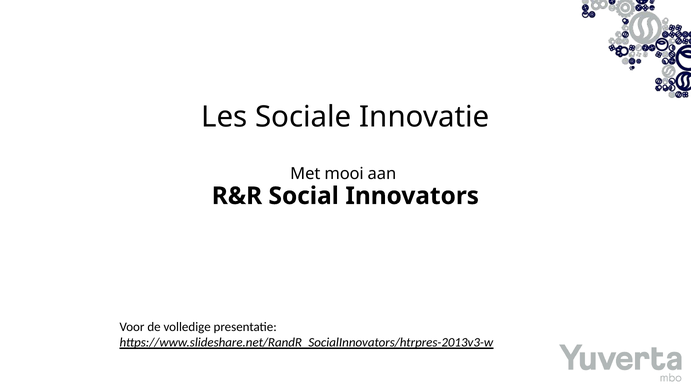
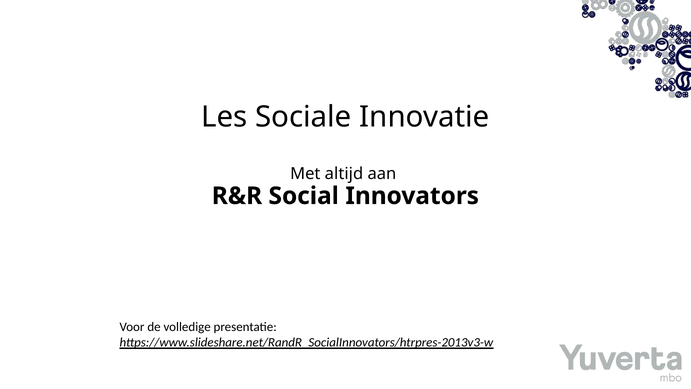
mooi: mooi -> altijd (344, 174)
